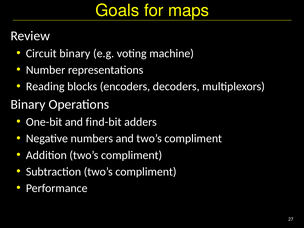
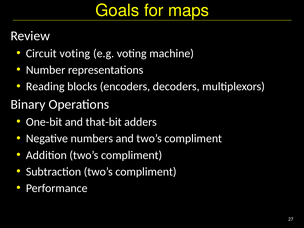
Circuit binary: binary -> voting (75, 53)
find-bit: find-bit -> that-bit (104, 122)
